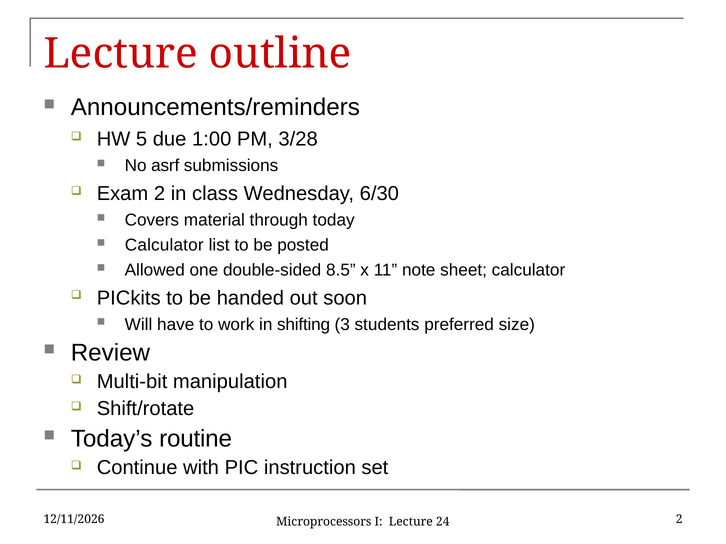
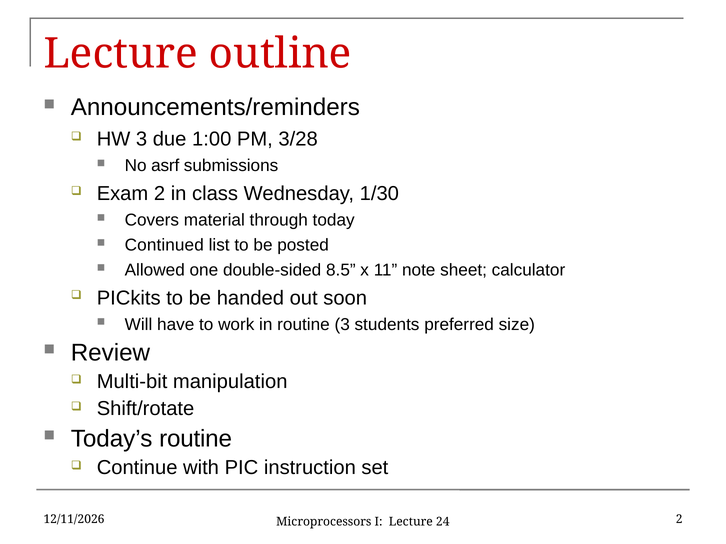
HW 5: 5 -> 3 (142, 139)
6/30: 6/30 -> 1/30 (379, 194)
Calculator: Calculator -> Continued (164, 245)
in shifting: shifting -> routine (303, 325)
